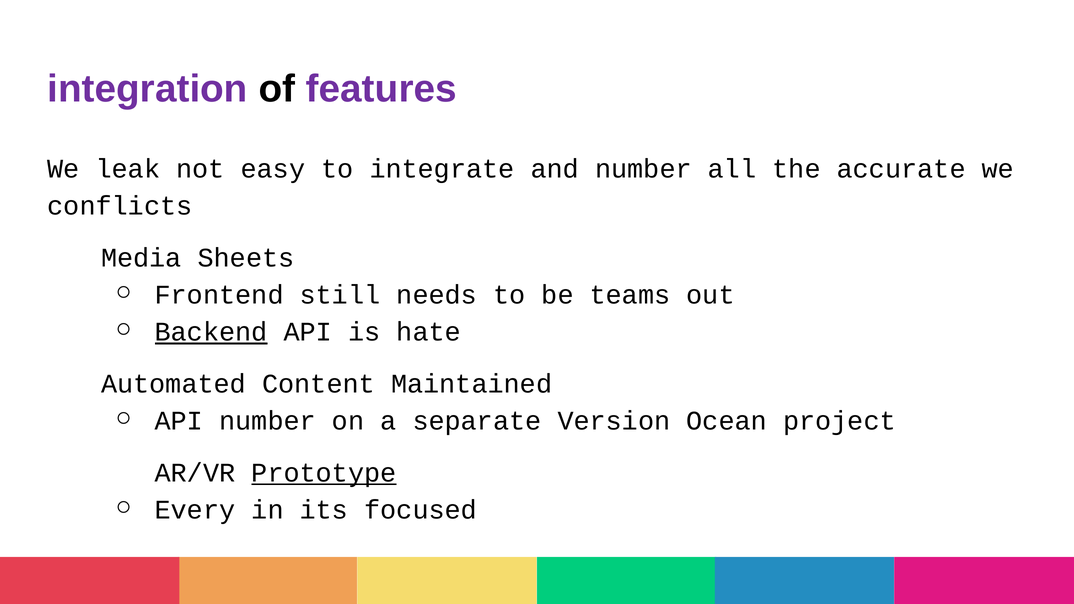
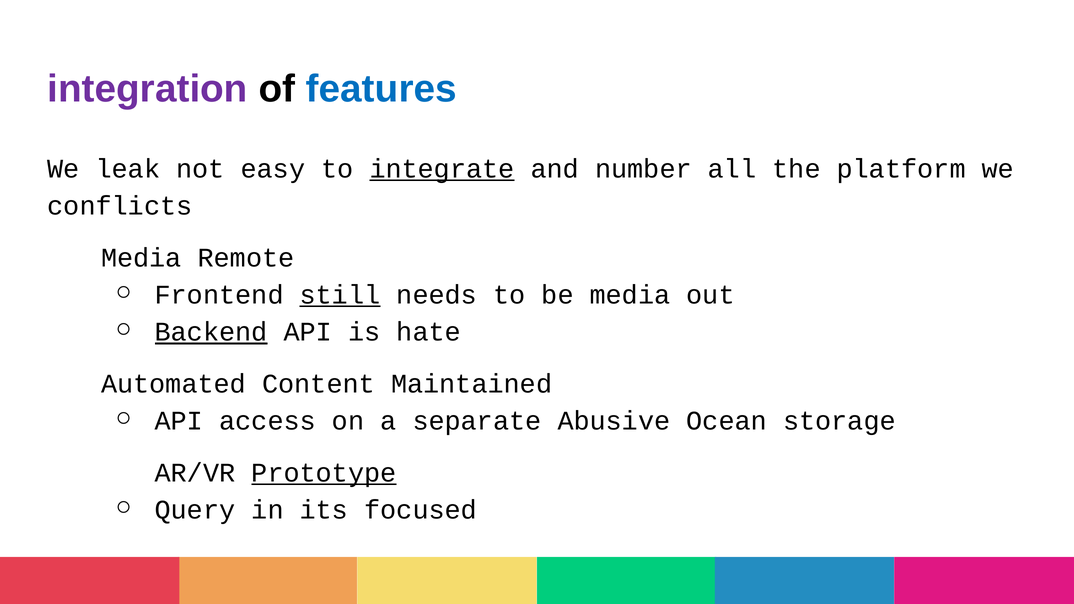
features colour: purple -> blue (381, 89)
integrate underline: none -> present (442, 169)
accurate: accurate -> platform (901, 169)
Sheets: Sheets -> Remote (246, 258)
still underline: none -> present (340, 295)
be teams: teams -> media (630, 295)
API number: number -> access (268, 421)
Version: Version -> Abusive (614, 421)
project: project -> storage (839, 421)
Every: Every -> Query (195, 510)
